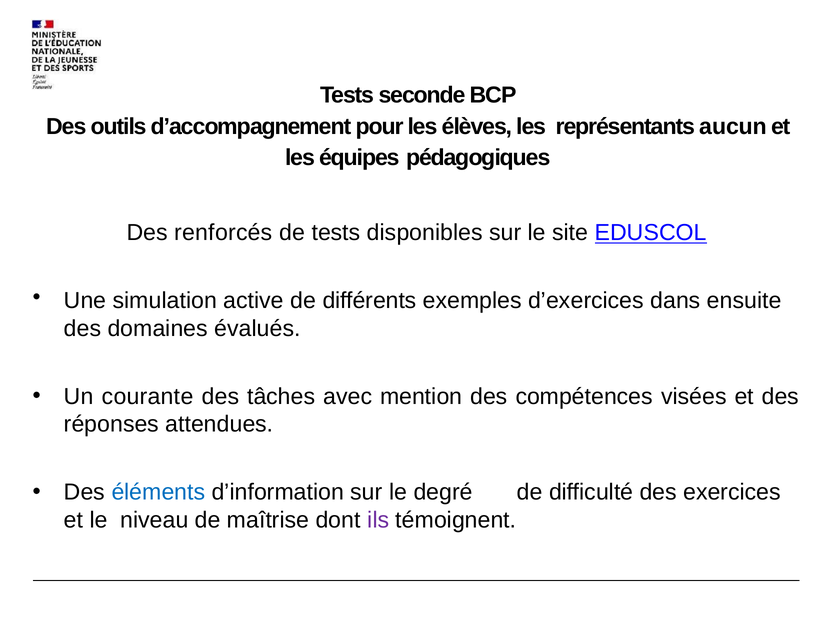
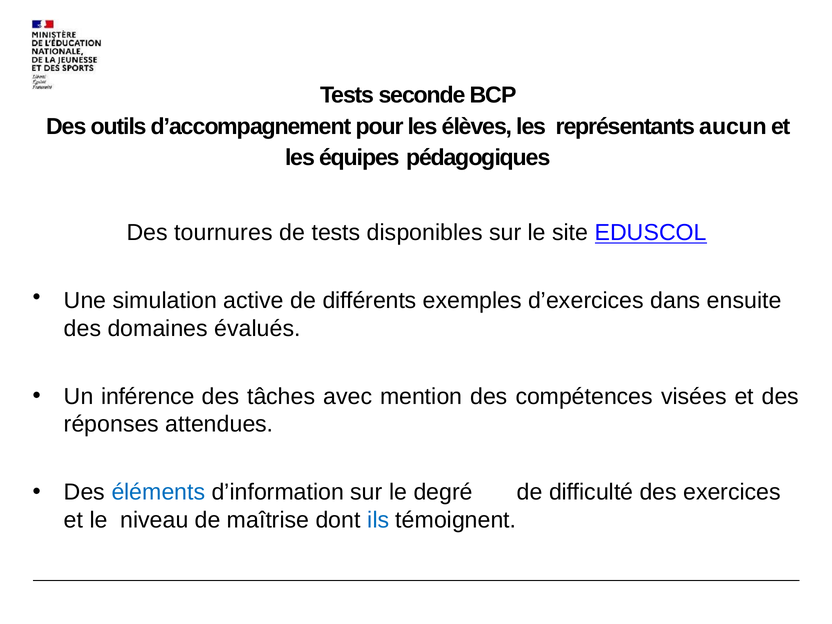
renforcés: renforcés -> tournures (223, 233)
courante: courante -> inférence (148, 396)
ils colour: purple -> blue (378, 520)
